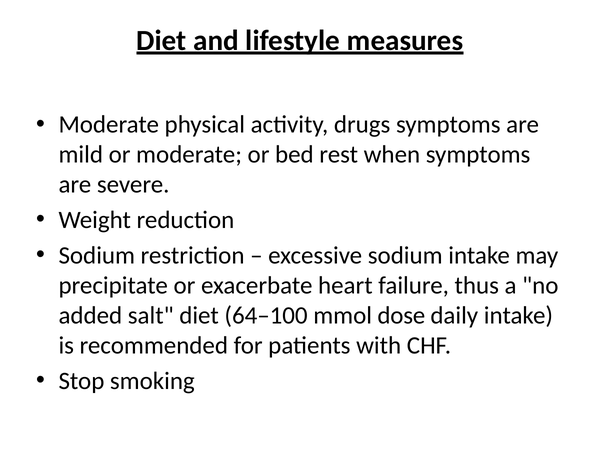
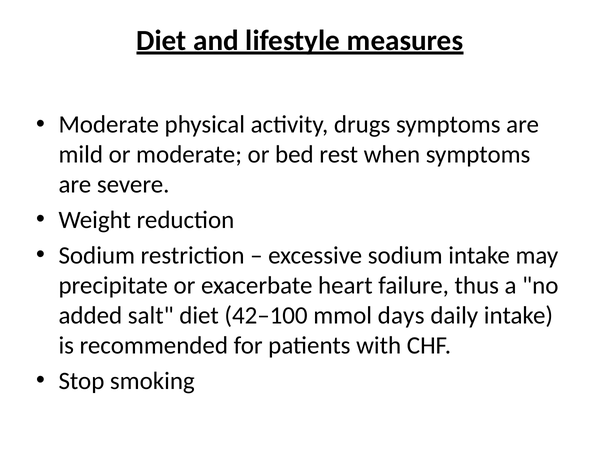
64–100: 64–100 -> 42–100 (266, 315)
dose: dose -> days (401, 315)
